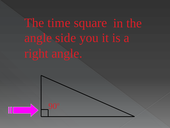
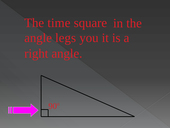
side: side -> legs (66, 38)
